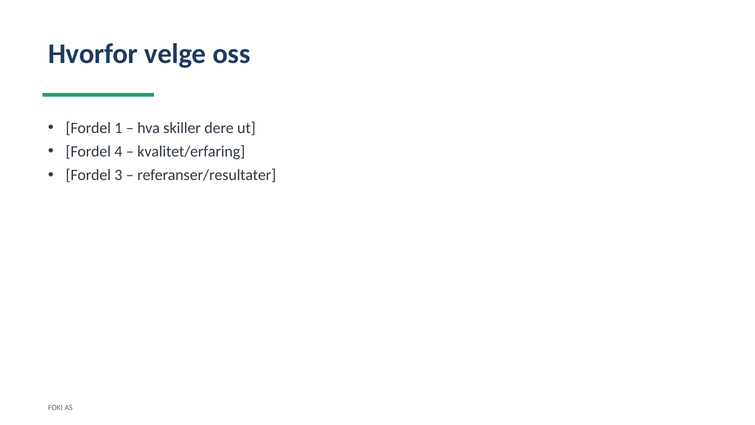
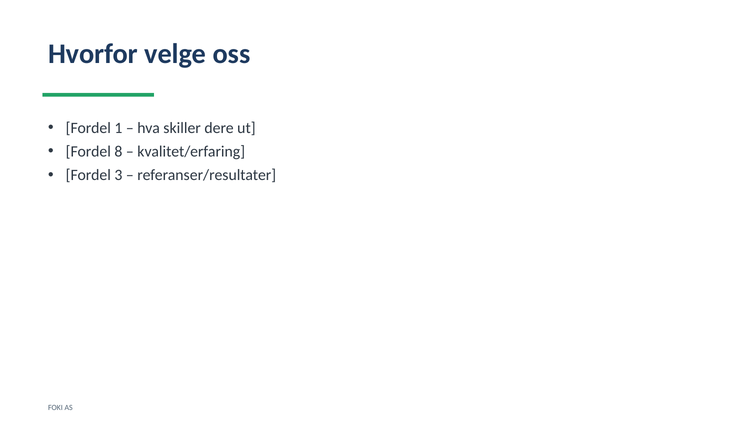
4: 4 -> 8 (118, 151)
